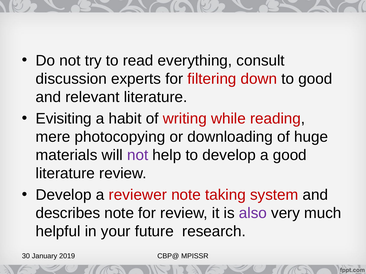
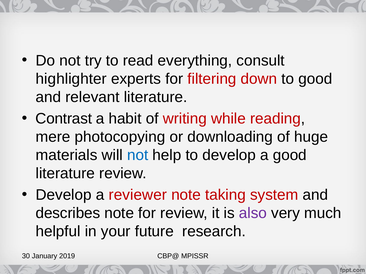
discussion: discussion -> highlighter (71, 79)
Evisiting: Evisiting -> Contrast (64, 119)
not colour: purple -> blue (138, 155)
